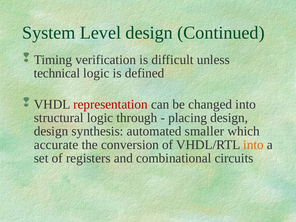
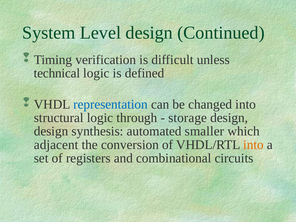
representation colour: red -> blue (110, 104)
placing: placing -> storage (188, 118)
accurate: accurate -> adjacent (56, 145)
